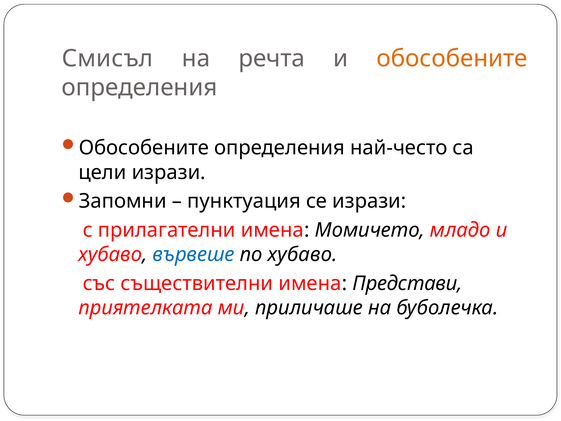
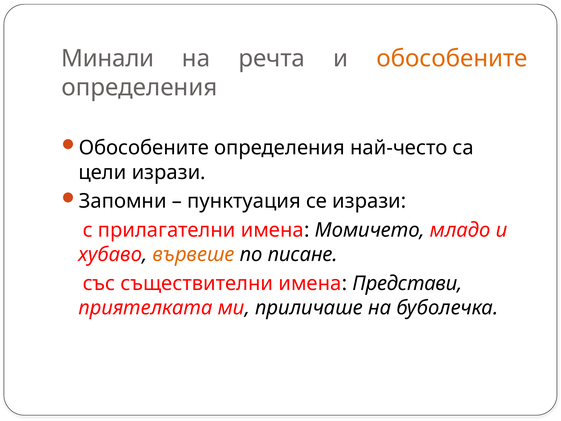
Смисъл: Смисъл -> Минали (108, 58)
вървеше colour: blue -> orange (193, 254)
по хубаво: хубаво -> писане (303, 254)
